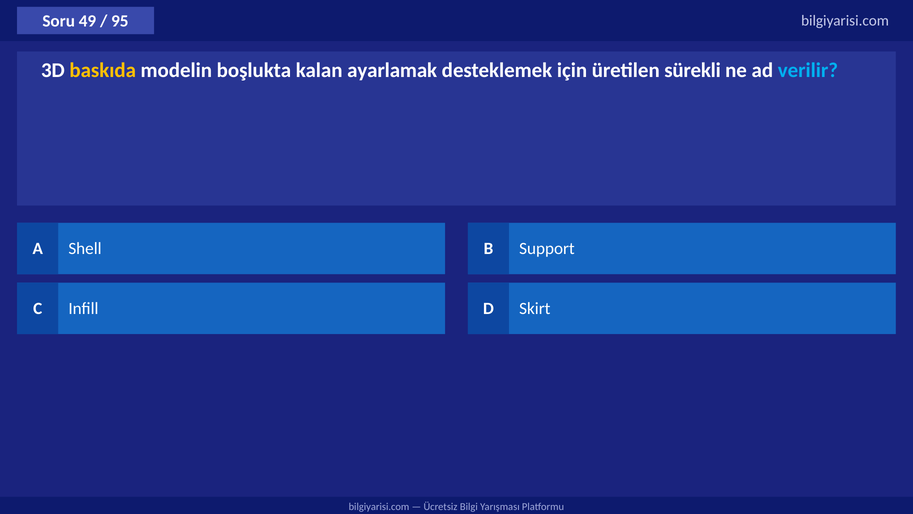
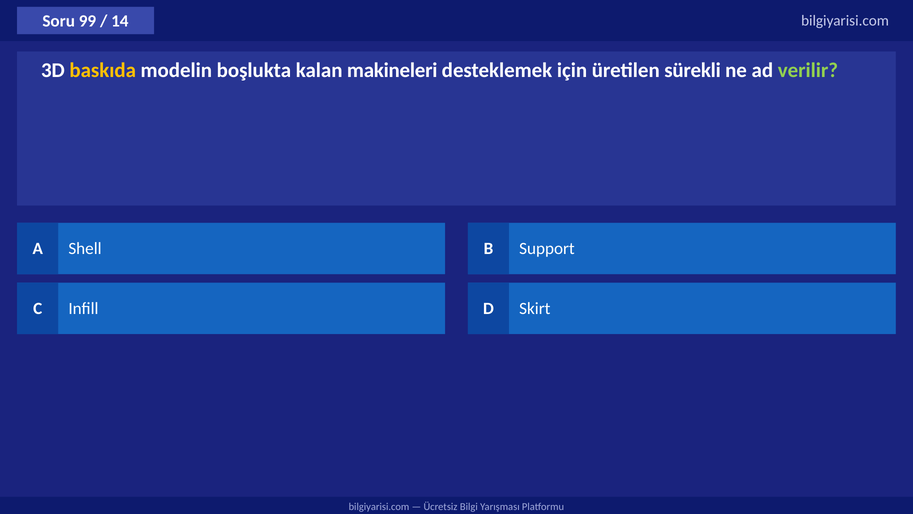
49: 49 -> 99 (87, 21)
95: 95 -> 14 (120, 21)
ayarlamak: ayarlamak -> makineleri (392, 70)
verilir colour: light blue -> light green (808, 70)
